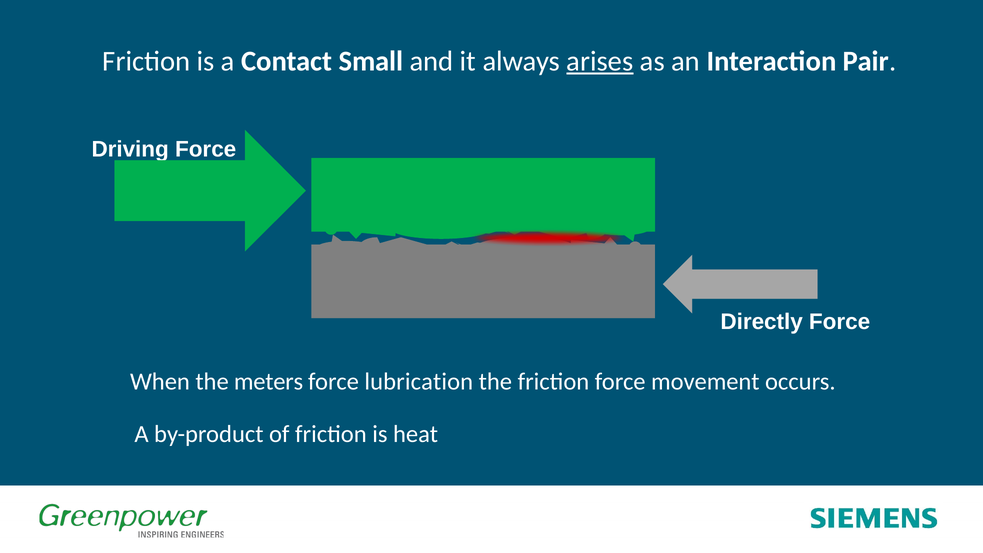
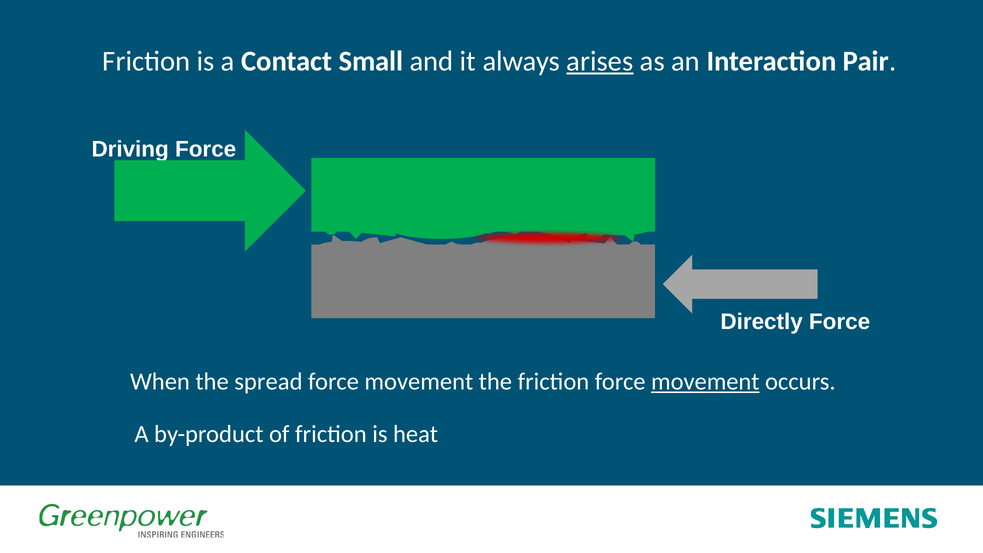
meters: meters -> spread (268, 382)
lubrication: lubrication -> movement (419, 382)
movement underline: none -> present (705, 382)
